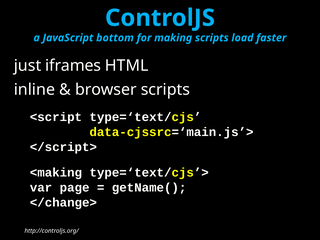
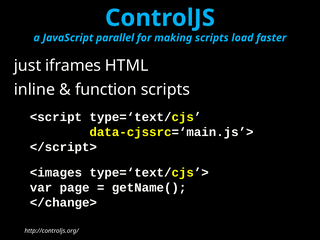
bottom: bottom -> parallel (115, 38)
browser: browser -> function (106, 90)
<making: <making -> <images (56, 173)
